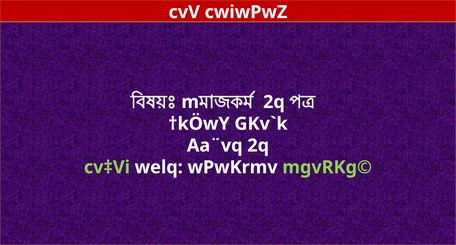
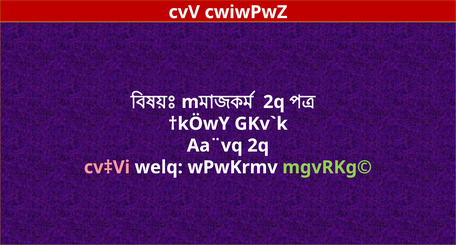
cv‡Vi colour: light green -> pink (107, 167)
